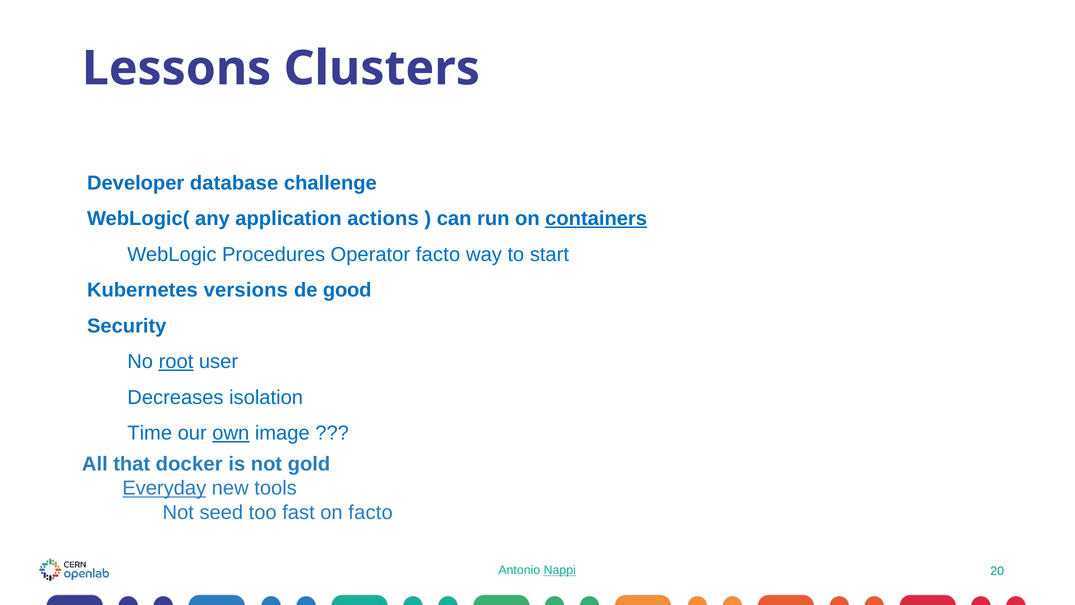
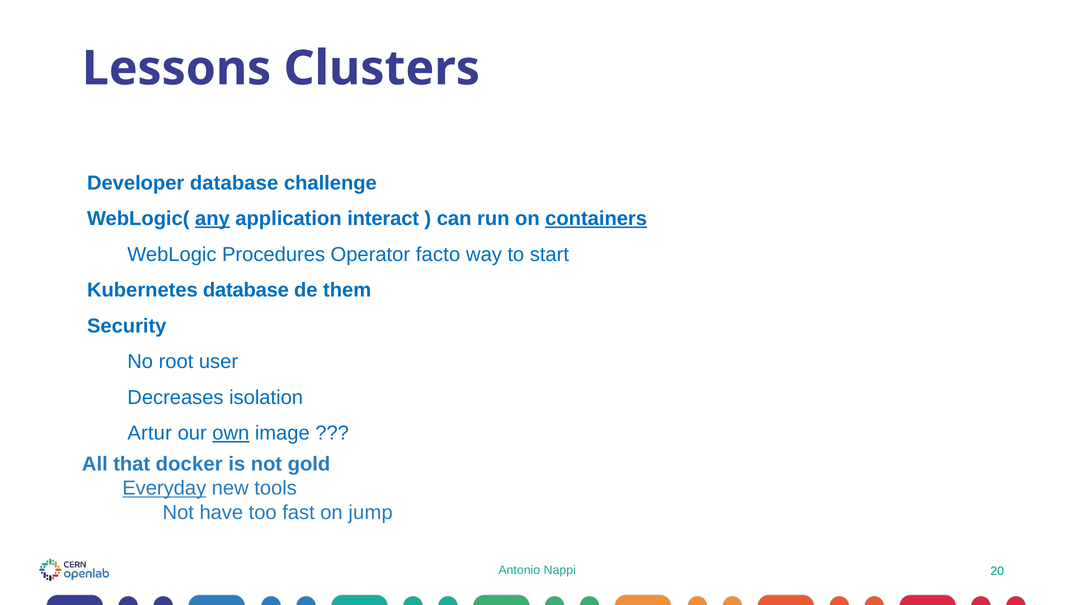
any underline: none -> present (212, 218)
actions: actions -> interact (383, 218)
Kubernetes versions: versions -> database (246, 290)
good: good -> them (347, 290)
root underline: present -> none (176, 361)
Time: Time -> Artur (150, 433)
seed: seed -> have (221, 512)
on facto: facto -> jump (371, 512)
Nappi underline: present -> none (560, 570)
